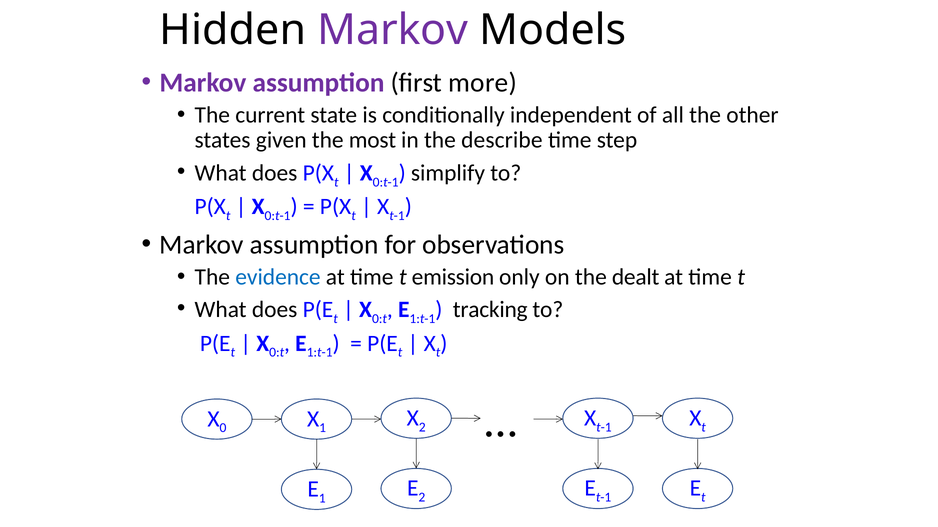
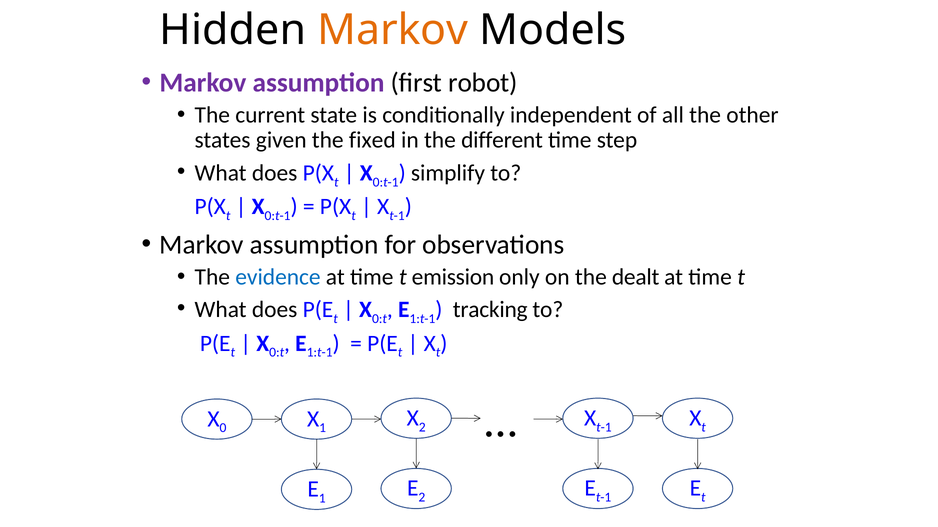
Markov colour: purple -> orange (393, 30)
more: more -> robot (483, 83)
most: most -> fixed (372, 140)
describe: describe -> different (502, 140)
